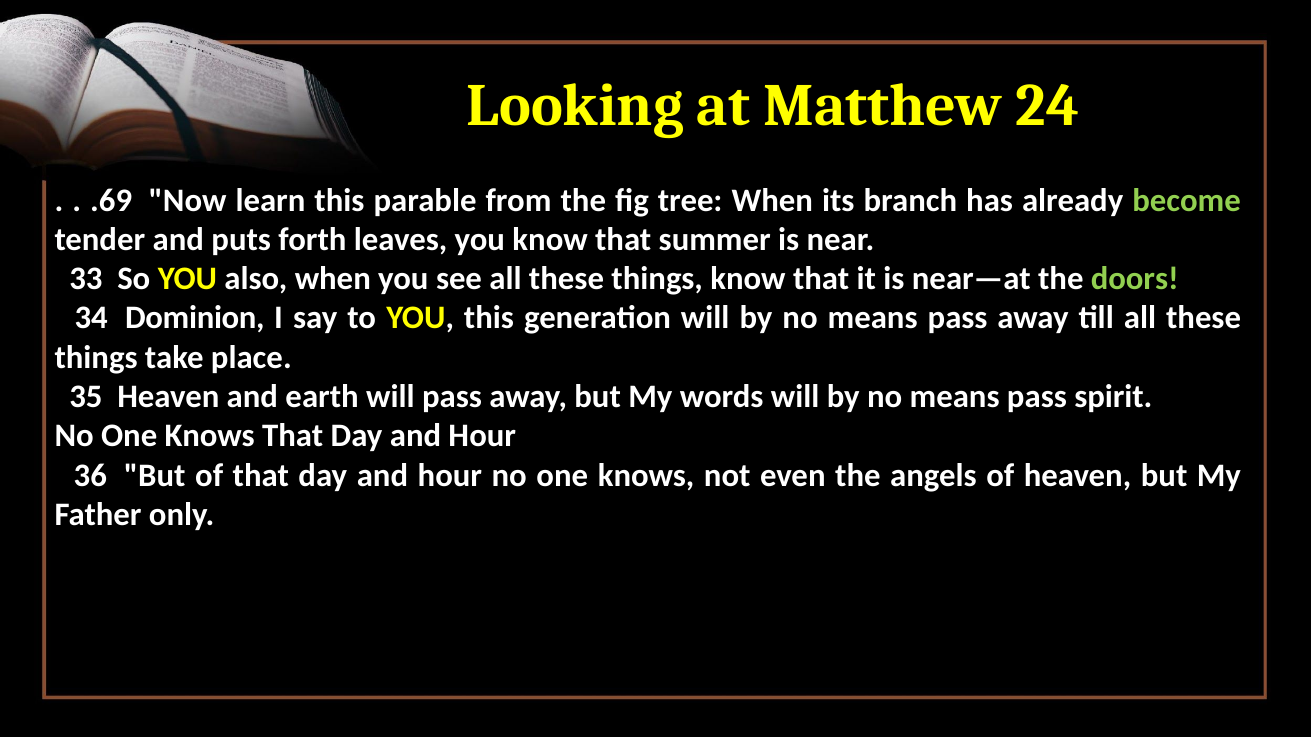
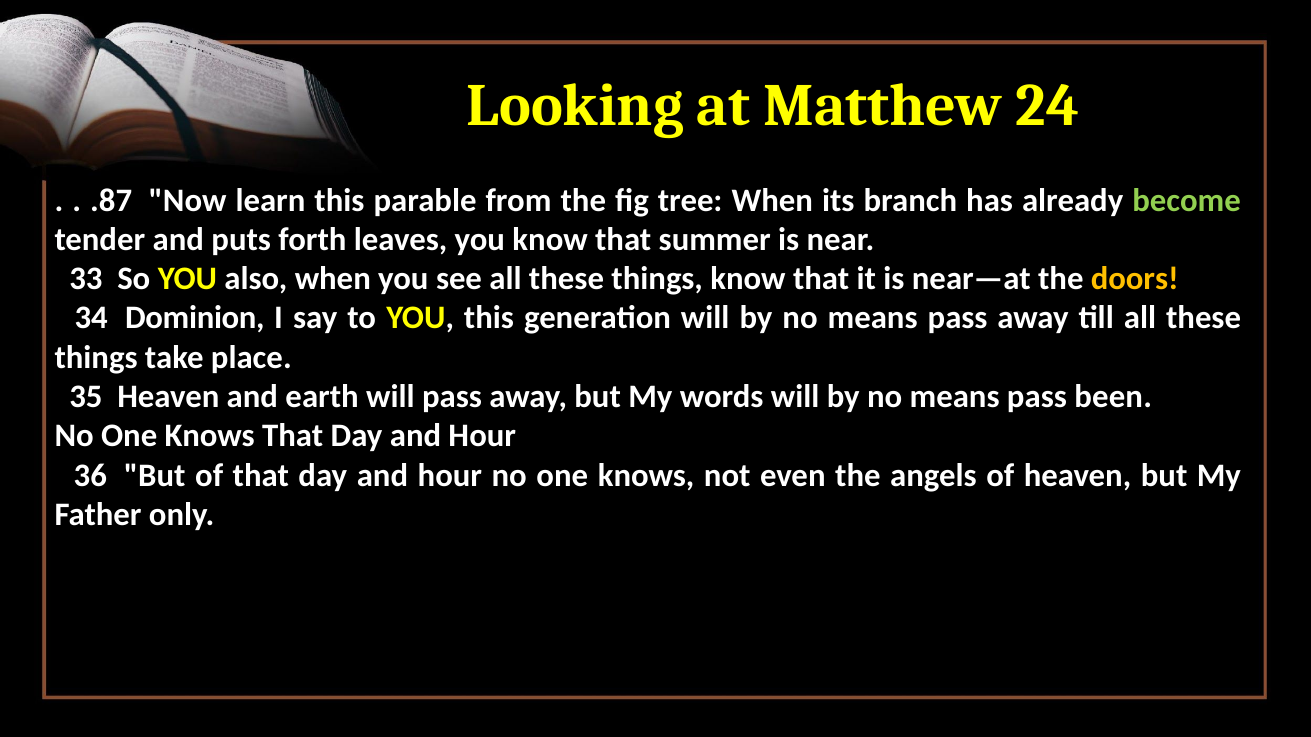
.69: .69 -> .87 (111, 200)
doors colour: light green -> yellow (1135, 279)
spirit: spirit -> been (1113, 397)
